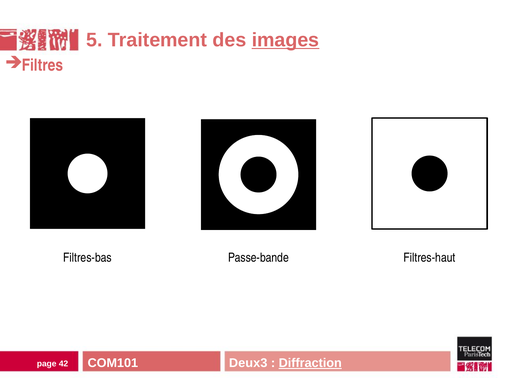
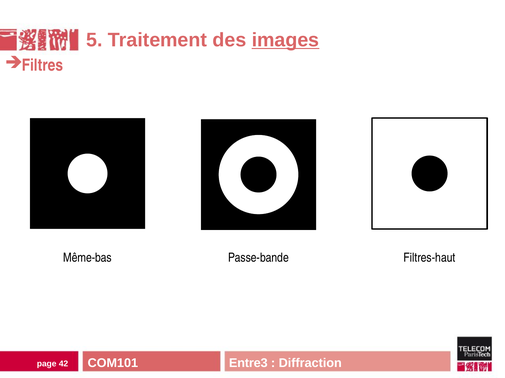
Filtres-bas: Filtres-bas -> Même-bas (88, 258)
Deux3: Deux3 -> Entre3 (248, 364)
Diffraction underline: present -> none (310, 364)
